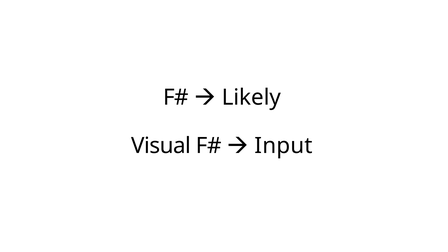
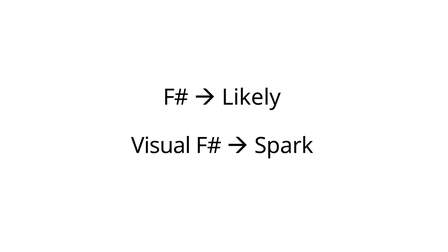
Input: Input -> Spark (284, 146)
